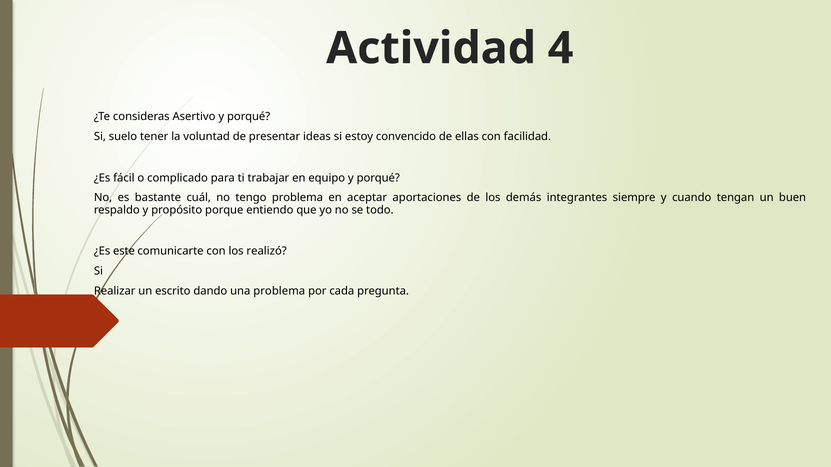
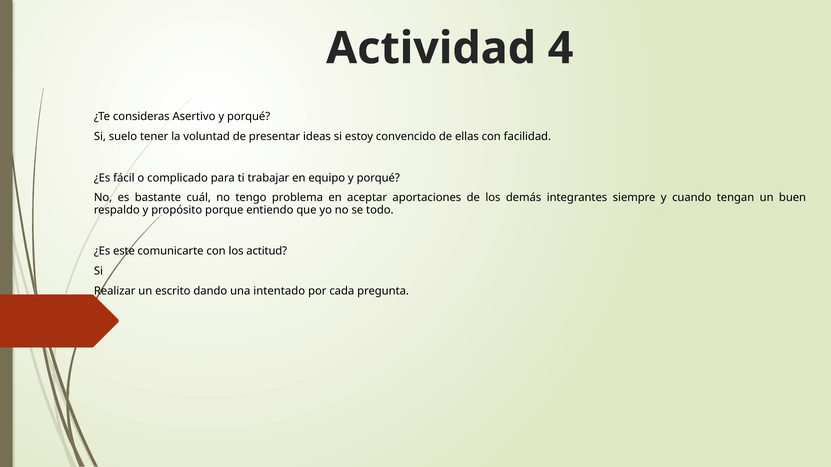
realizó: realizó -> actitud (267, 251)
una problema: problema -> intentado (279, 291)
